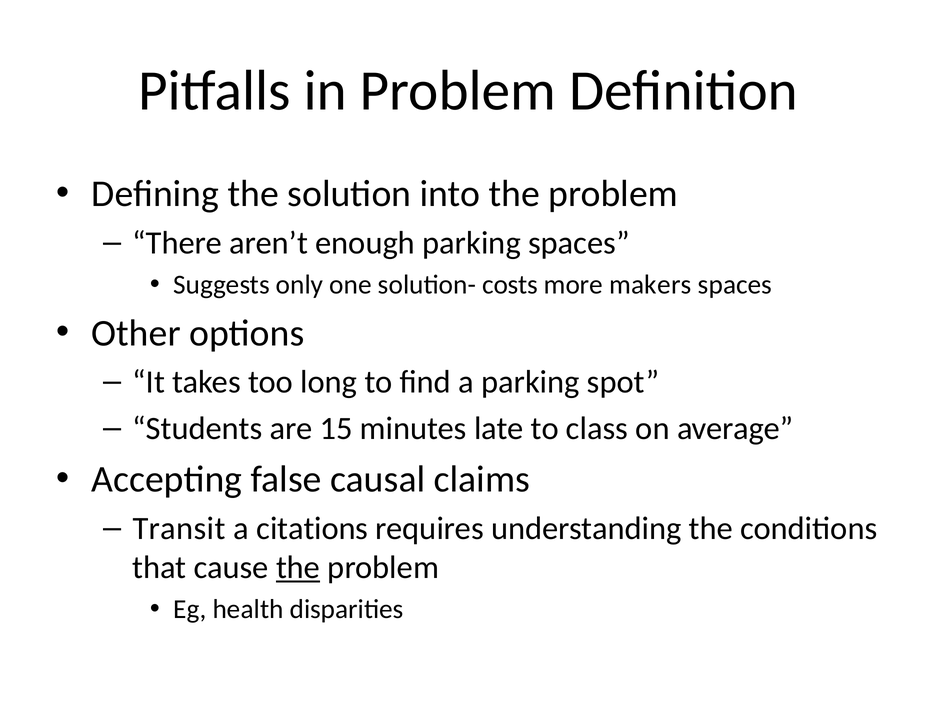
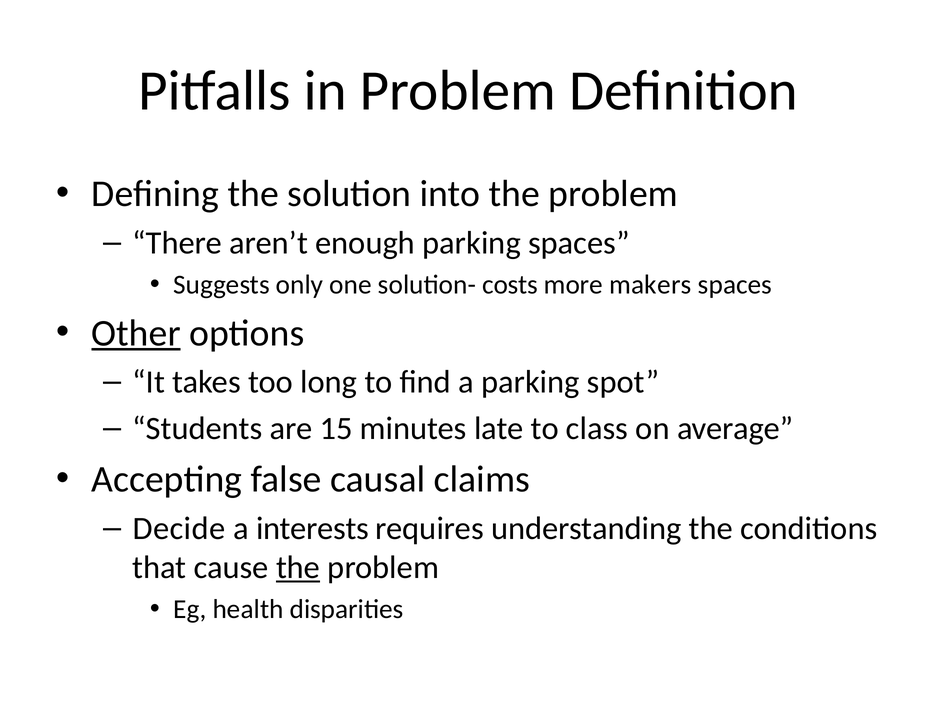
Other underline: none -> present (136, 333)
Transit: Transit -> Decide (179, 528)
citations: citations -> interests (312, 528)
